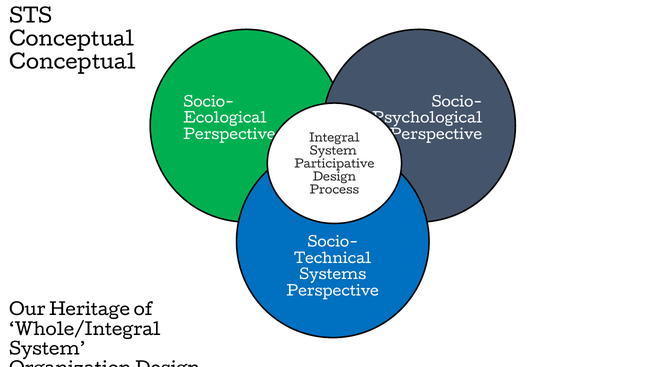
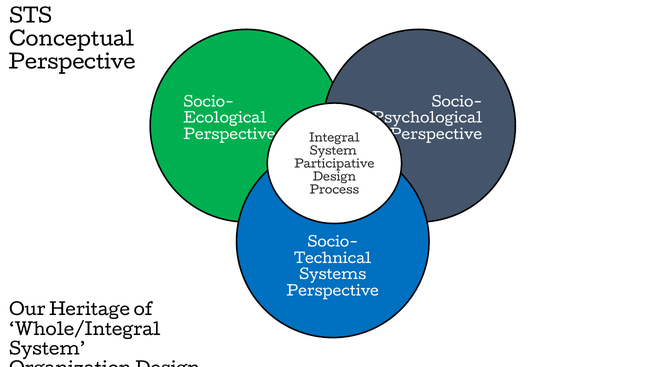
Conceptual: Conceptual -> Perspective (72, 62)
